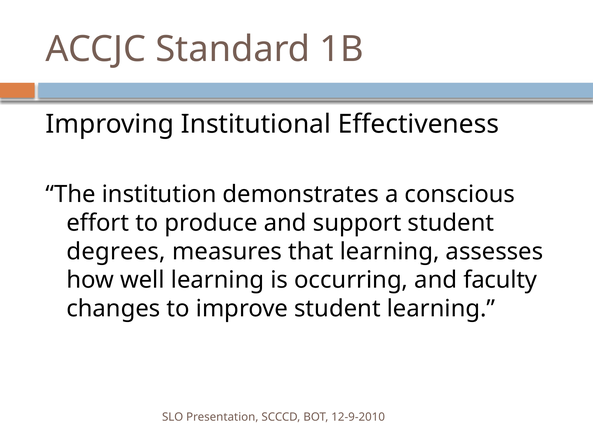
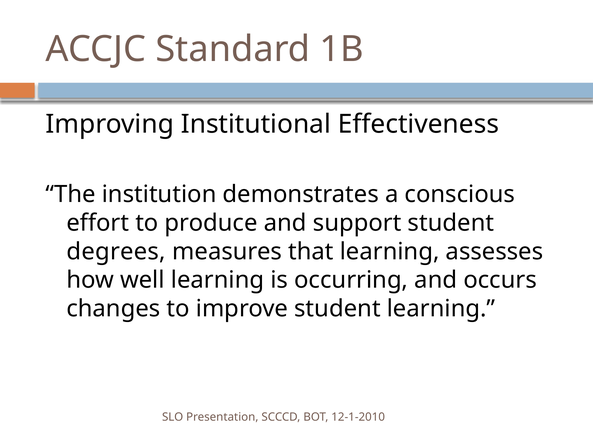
faculty: faculty -> occurs (500, 281)
12-9-2010: 12-9-2010 -> 12-1-2010 (358, 418)
